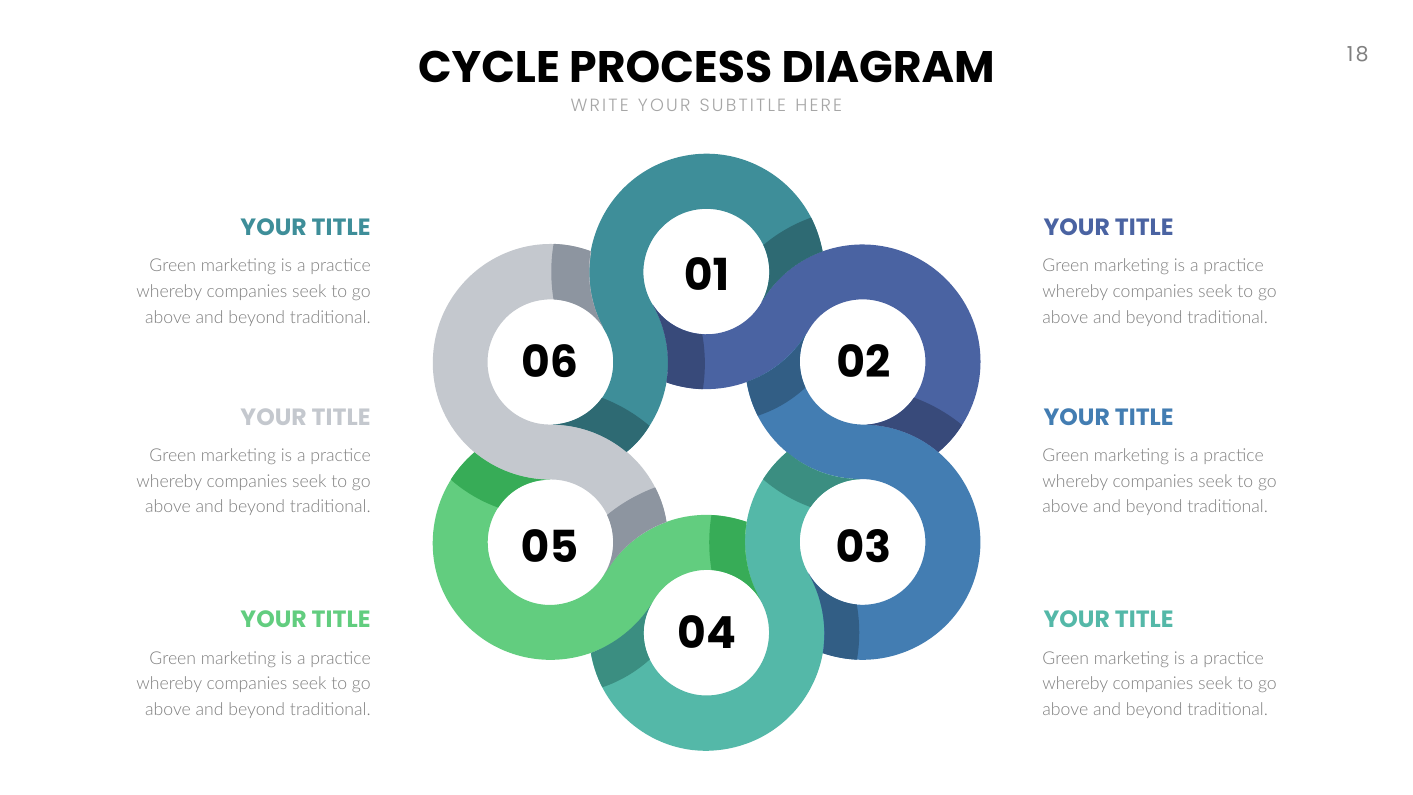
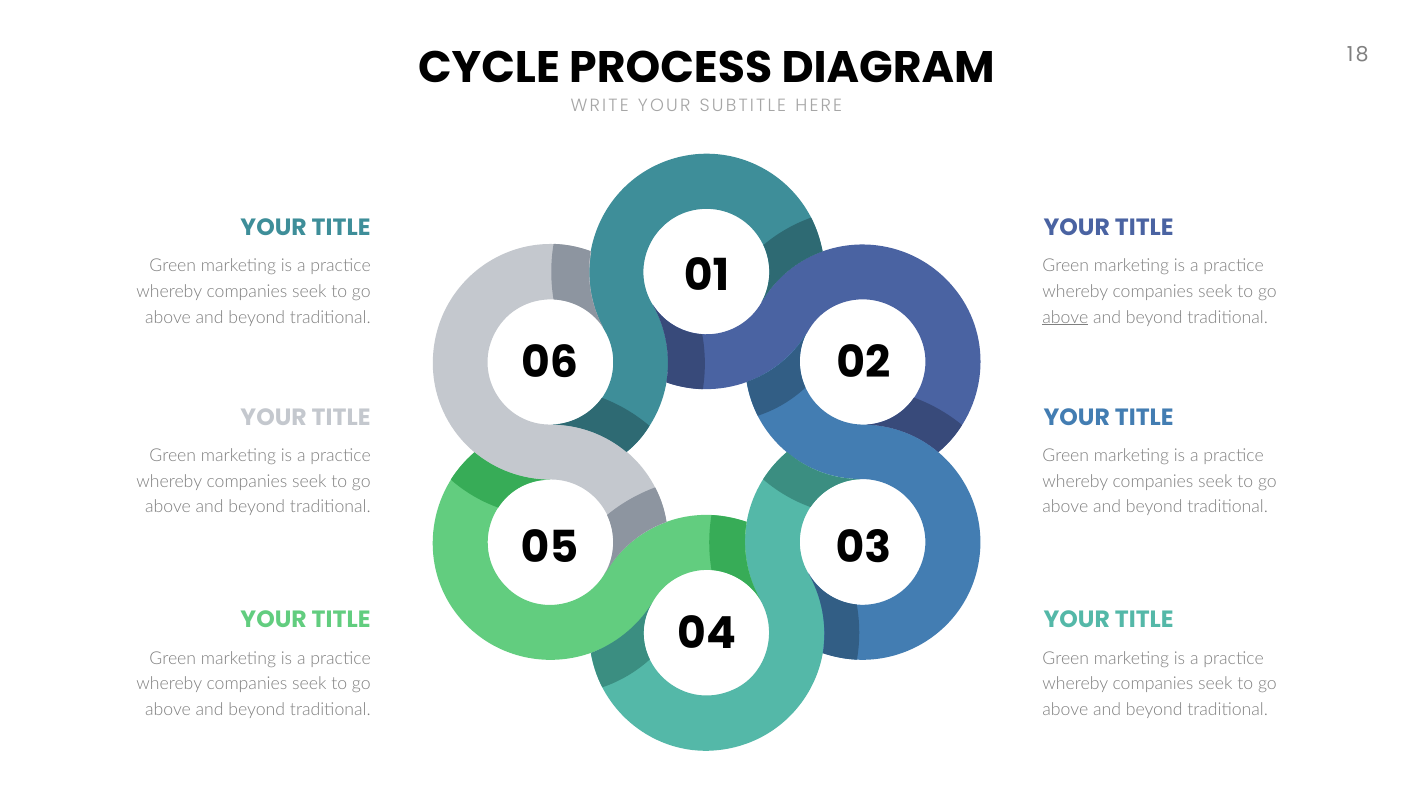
above underline: none -> present (1065, 317)
